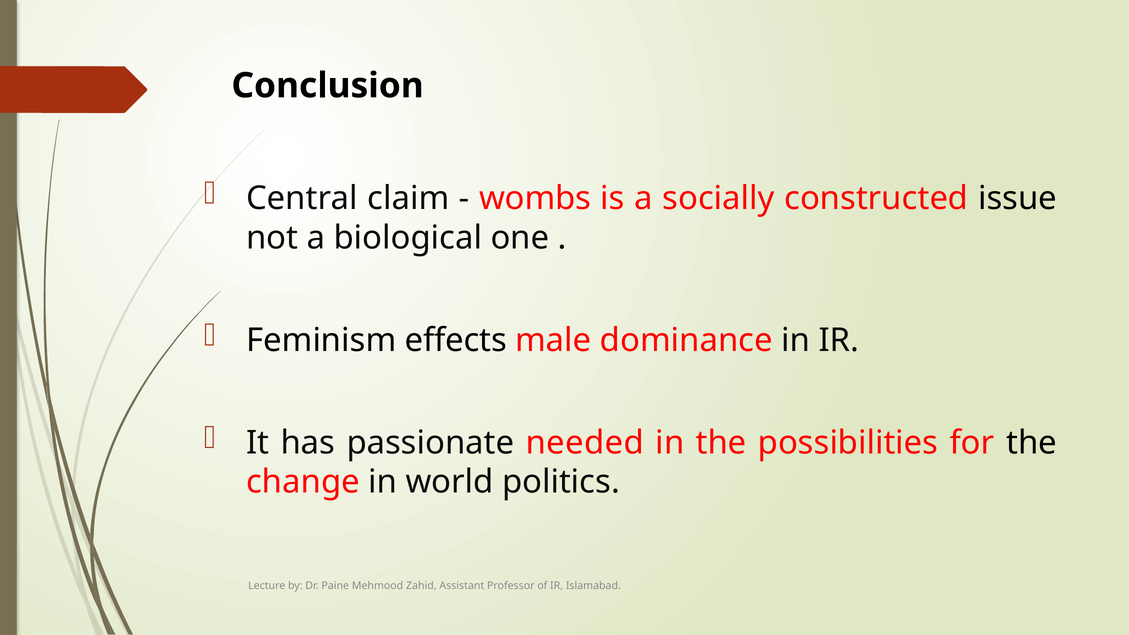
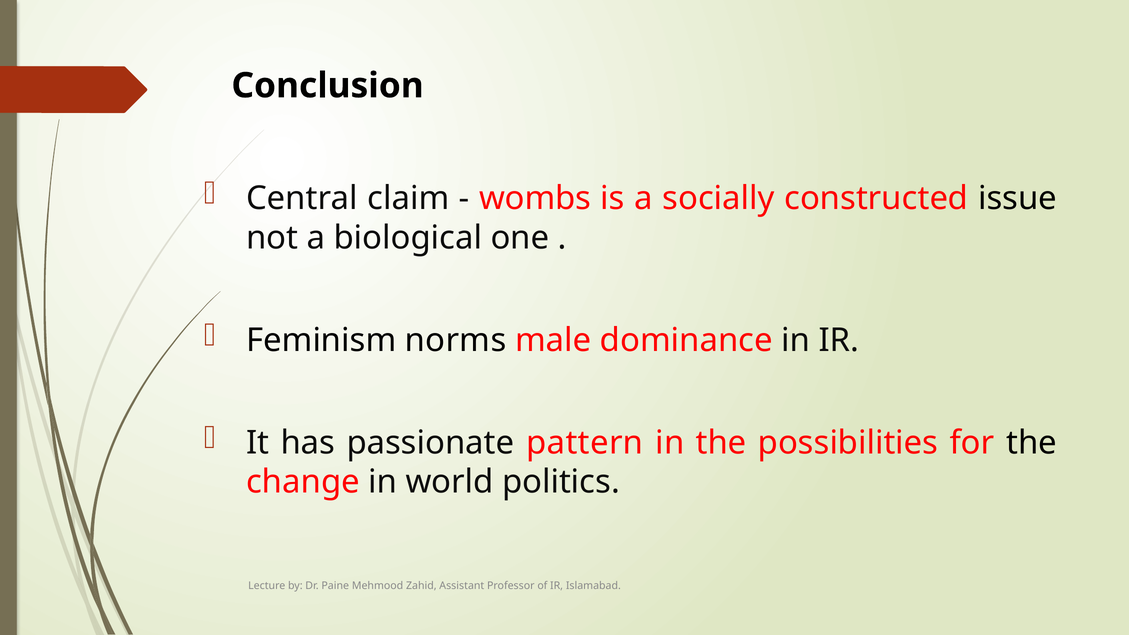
effects: effects -> norms (456, 340)
needed: needed -> pattern (585, 443)
